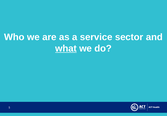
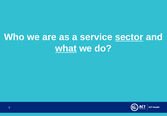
sector underline: none -> present (129, 37)
